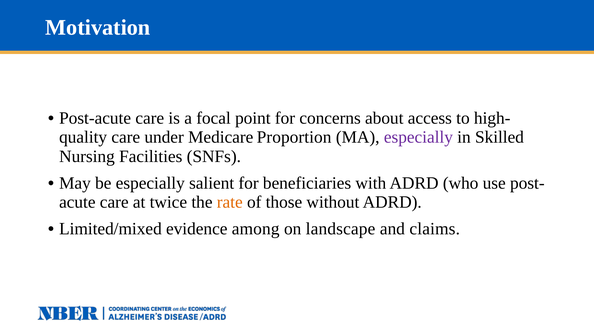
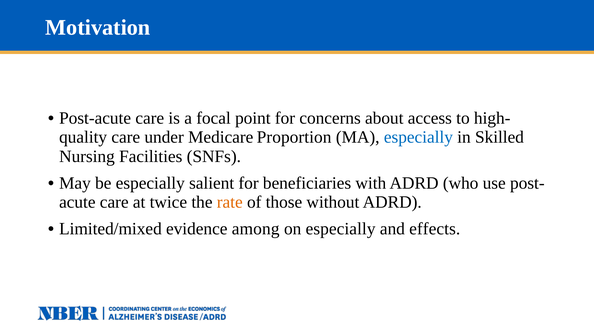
especially colour: purple -> blue (418, 137)
on landscape: landscape -> especially (341, 229)
claims: claims -> effects (435, 229)
